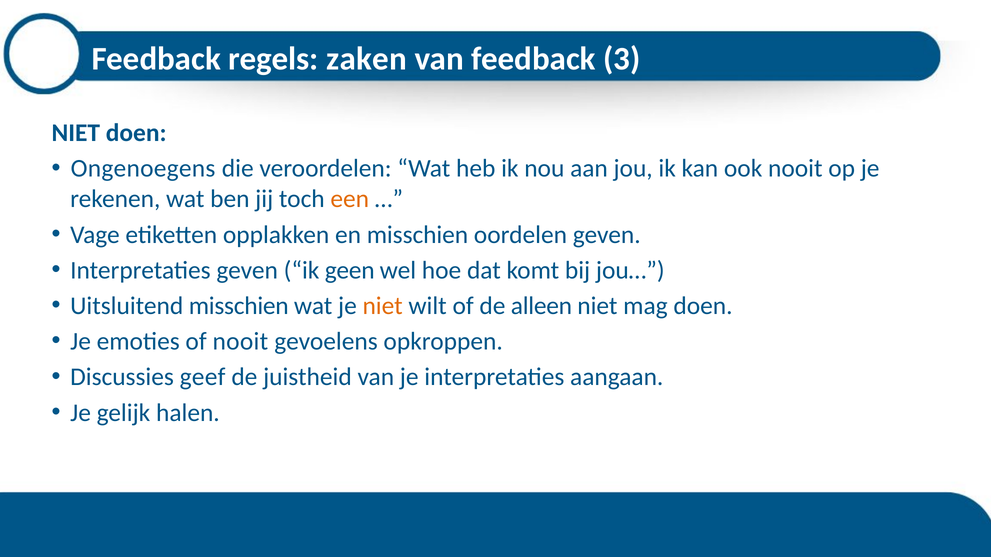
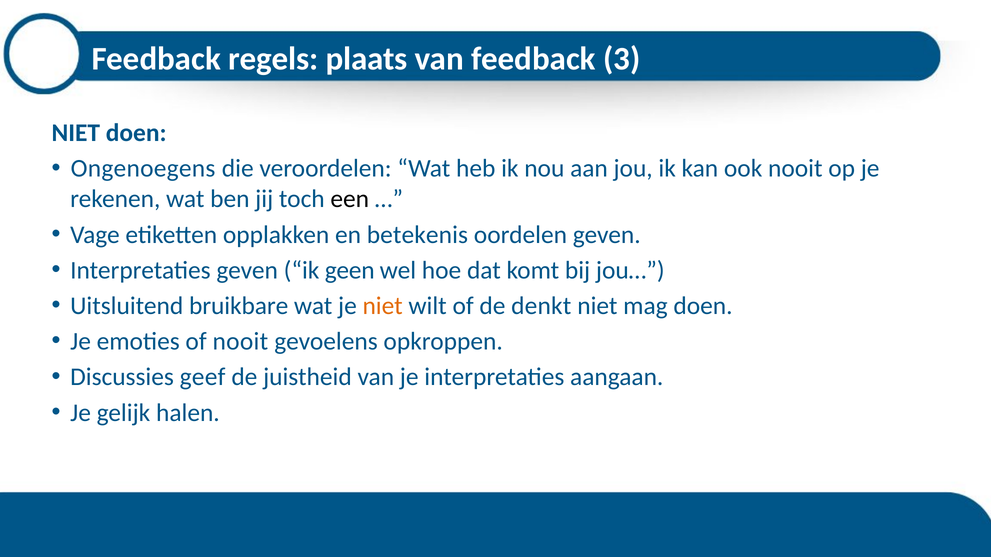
zaken: zaken -> plaats (367, 59)
een colour: orange -> black (350, 199)
en misschien: misschien -> betekenis (417, 235)
Uitsluitend misschien: misschien -> bruikbare (239, 306)
alleen: alleen -> denkt (541, 306)
